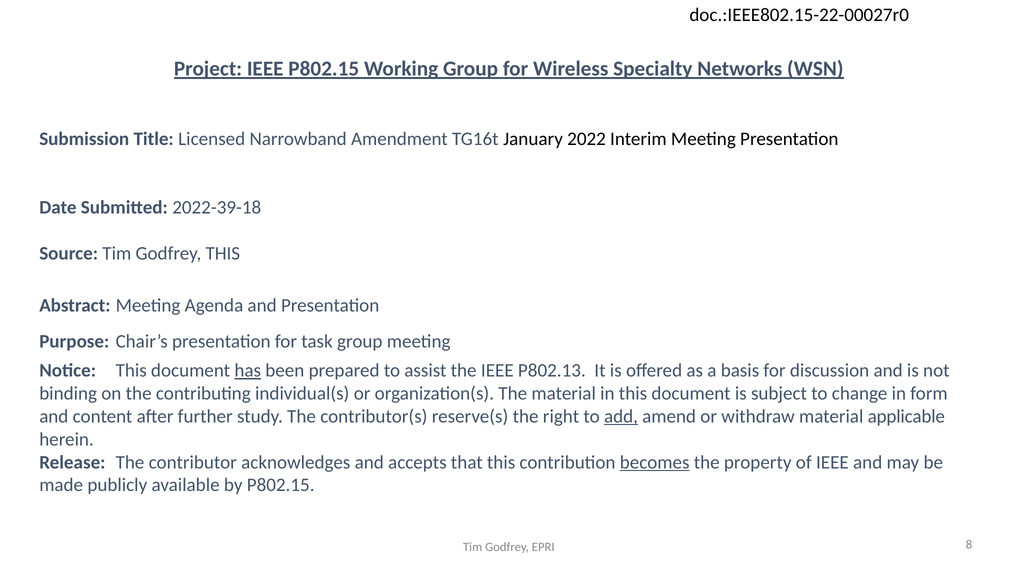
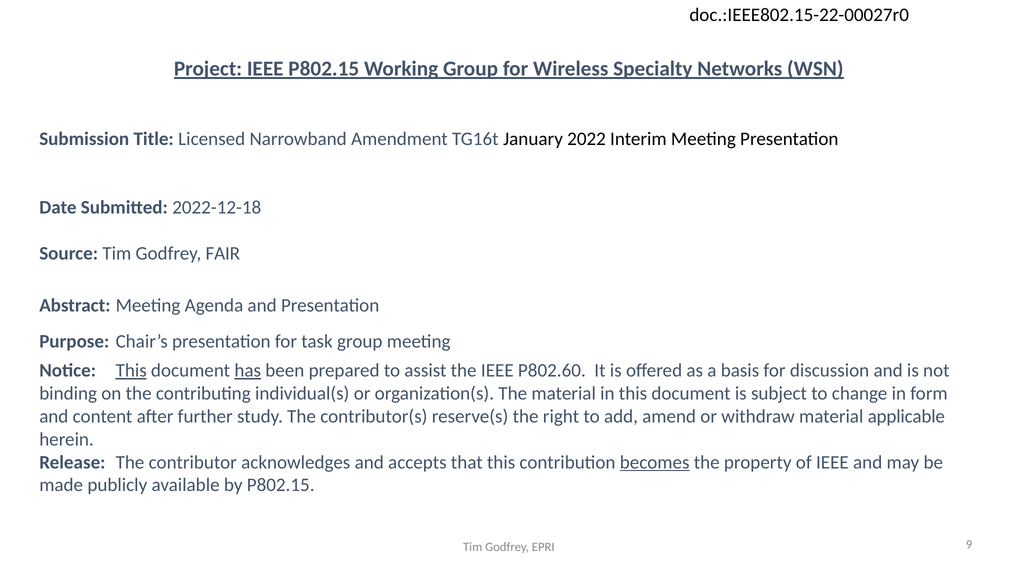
2022-39-18: 2022-39-18 -> 2022-12-18 (217, 207)
Godfrey THIS: THIS -> FAIR (223, 253)
This underline: none -> present (131, 370)
P802.13: P802.13 -> P802.60 (552, 370)
add underline: present -> none (621, 416)
8: 8 -> 9 (969, 544)
